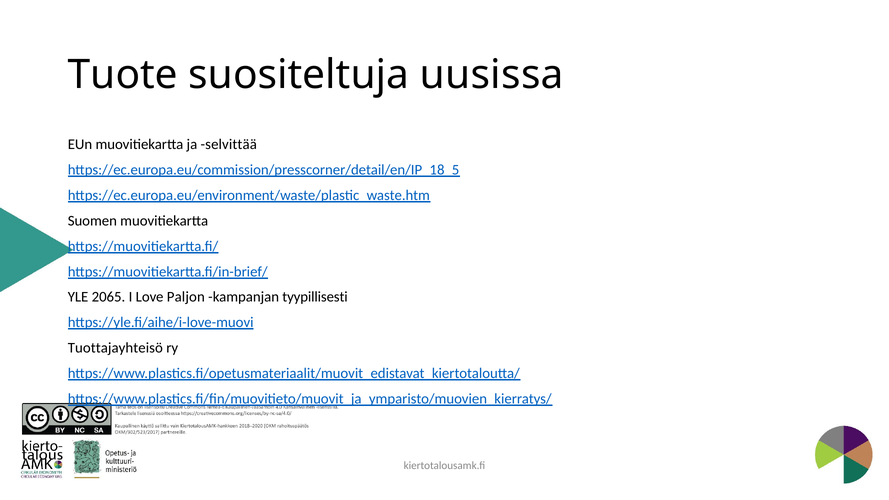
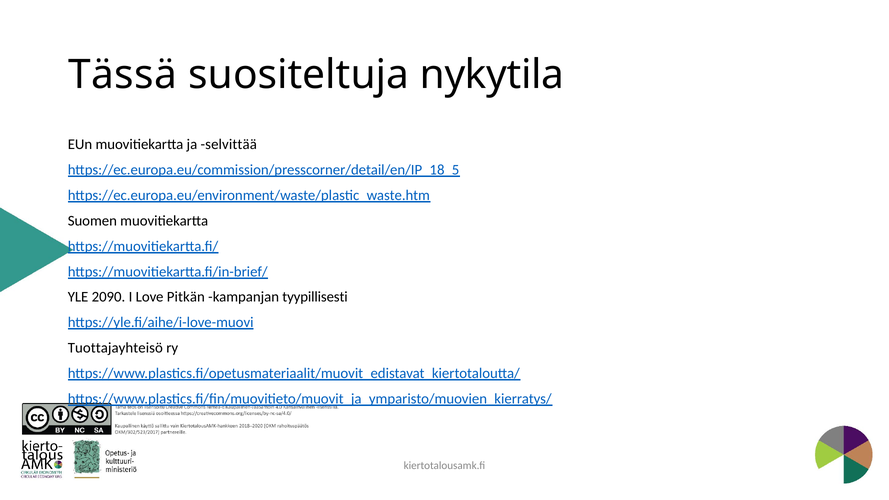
Tuote: Tuote -> Tässä (123, 75)
uusissa: uusissa -> nykytila (492, 75)
2065: 2065 -> 2090 (108, 297)
Paljon: Paljon -> Pitkän (186, 297)
